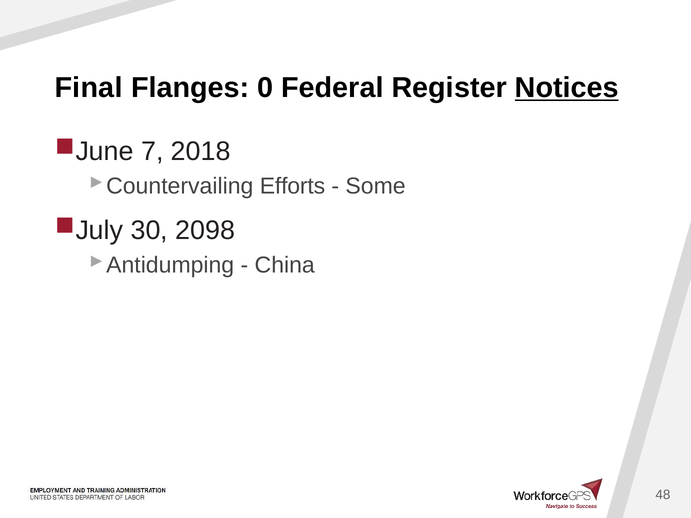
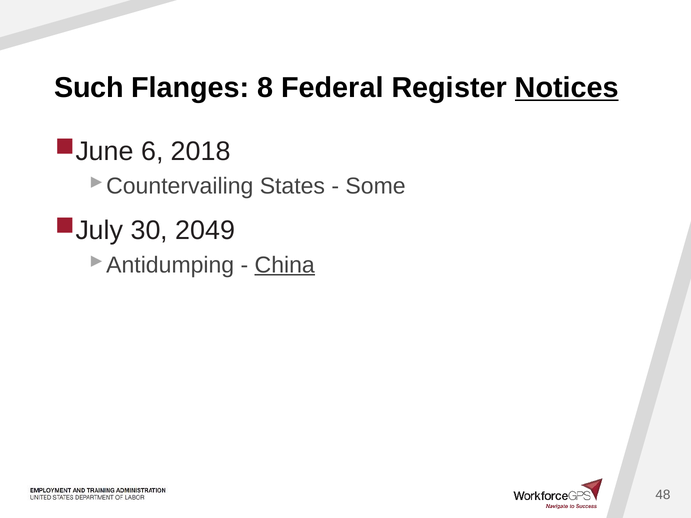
Final: Final -> Such (89, 88)
0: 0 -> 8 (265, 88)
7: 7 -> 6 (152, 152)
Efforts: Efforts -> States (292, 186)
2098: 2098 -> 2049 (205, 230)
China underline: none -> present (285, 265)
